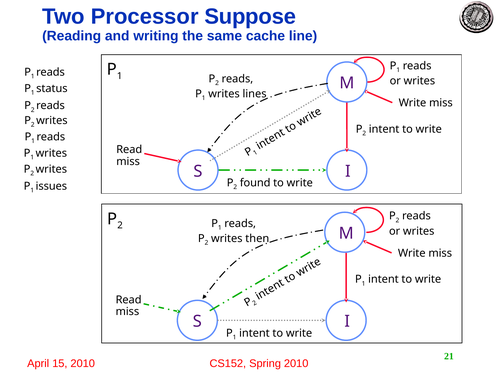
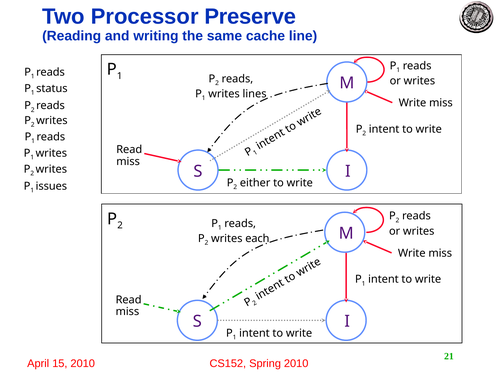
Suppose: Suppose -> Preserve (250, 17)
found: found -> either (255, 183)
then: then -> each (257, 239)
